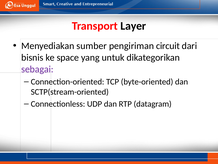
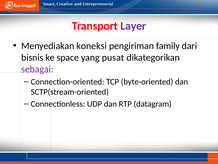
Layer colour: black -> purple (133, 26)
sumber: sumber -> koneksi (92, 46)
circuit: circuit -> family (168, 46)
untuk: untuk -> pusat (113, 57)
